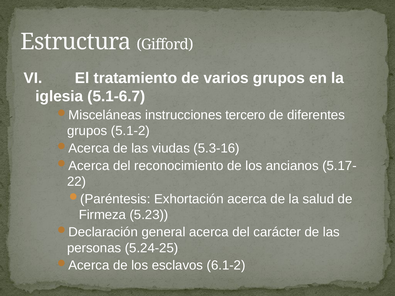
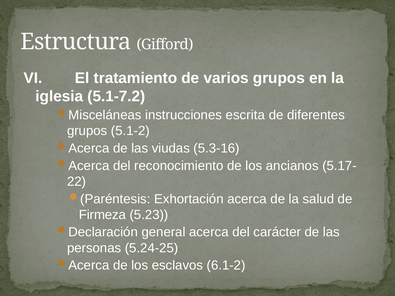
5.1-6.7: 5.1-6.7 -> 5.1-7.2 (116, 97)
tercero: tercero -> escrita (245, 115)
